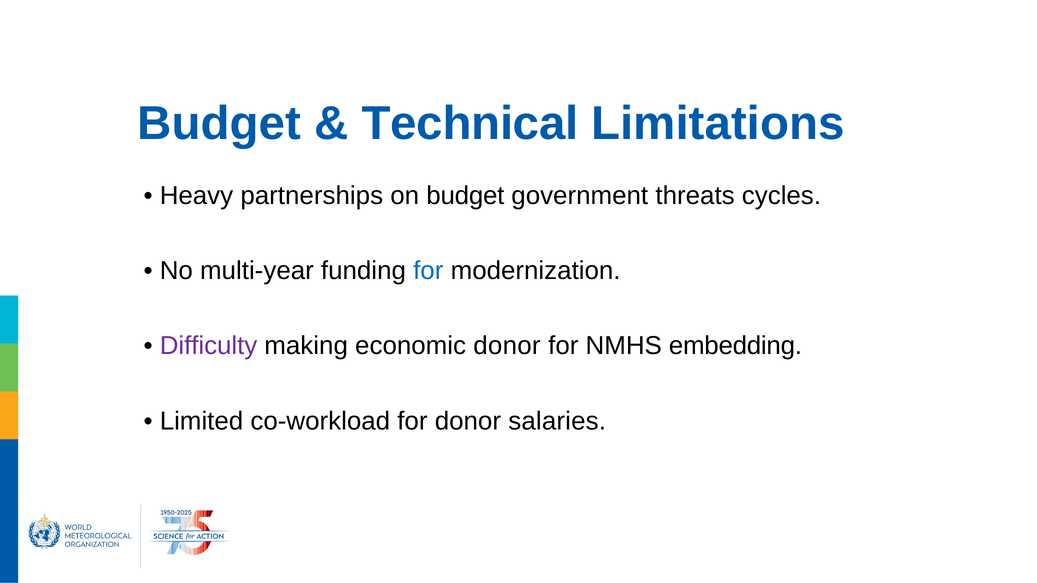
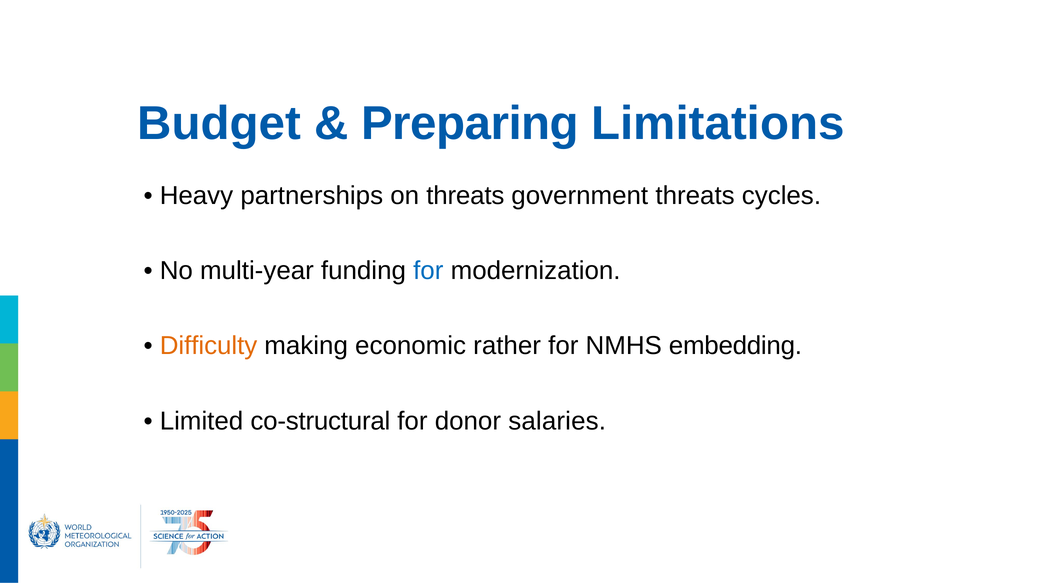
Technical: Technical -> Preparing (470, 124)
on budget: budget -> threats (465, 196)
Difficulty colour: purple -> orange (209, 346)
economic donor: donor -> rather (507, 346)
co-workload: co-workload -> co-structural (320, 421)
